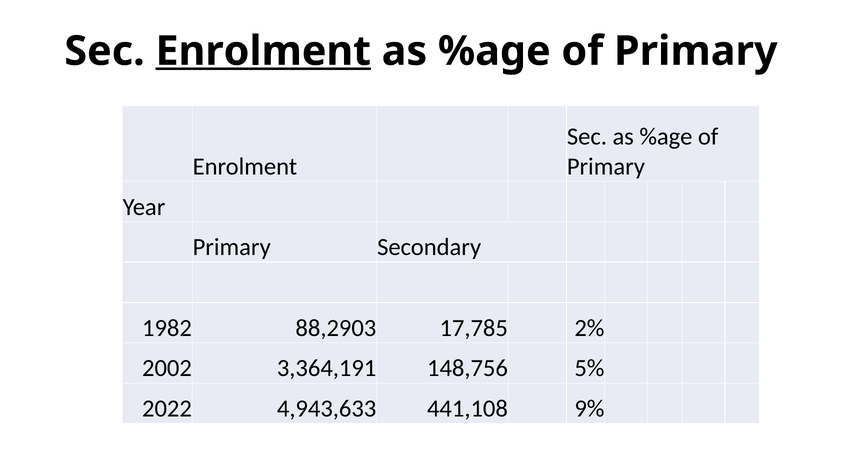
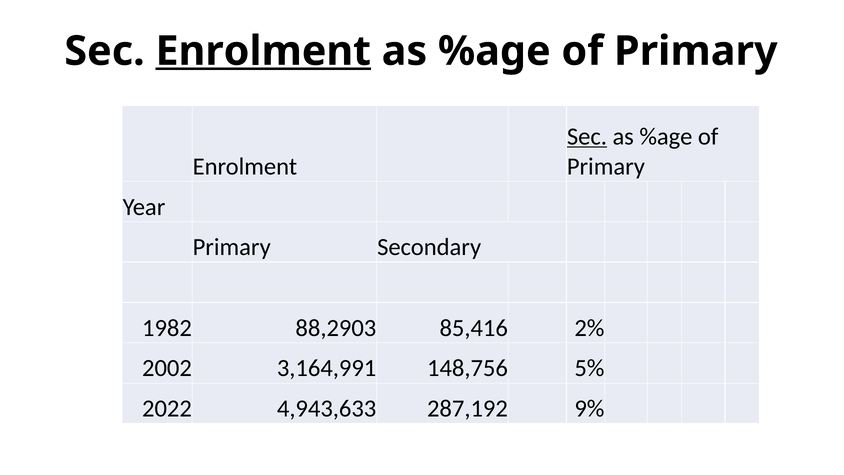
Sec underline: none -> present (587, 136)
17,785: 17,785 -> 85,416 (474, 328)
3,364,191: 3,364,191 -> 3,164,991 (327, 368)
441,108: 441,108 -> 287,192 (467, 409)
